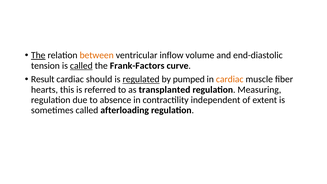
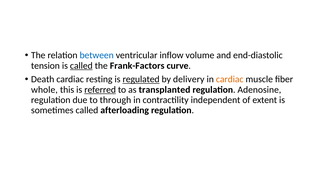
The underline: present -> none (38, 55)
between colour: orange -> blue (97, 55)
Result: Result -> Death (43, 79)
should: should -> resting (99, 79)
pumped: pumped -> delivery (189, 79)
hearts: hearts -> whole (44, 90)
referred underline: none -> present (100, 90)
Measuring: Measuring -> Adenosine (259, 90)
absence: absence -> through (115, 100)
